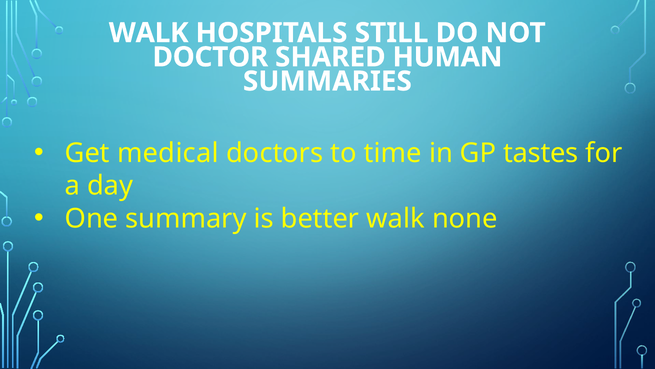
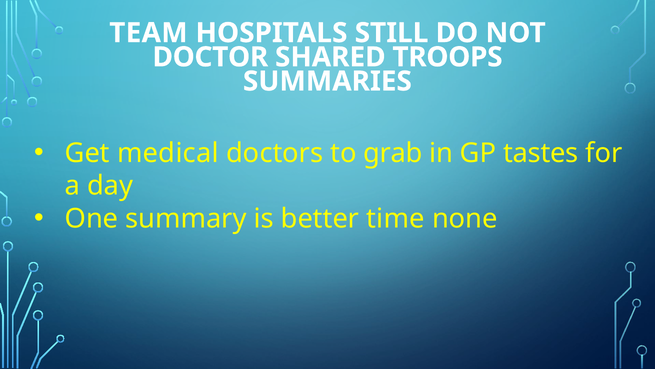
WALK: WALK -> TEAM (148, 33)
HUMAN: HUMAN -> TROOPS (448, 57)
time: time -> grab (393, 153)
better walk: walk -> time (396, 218)
